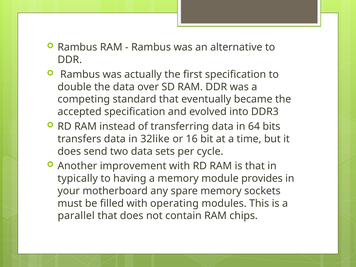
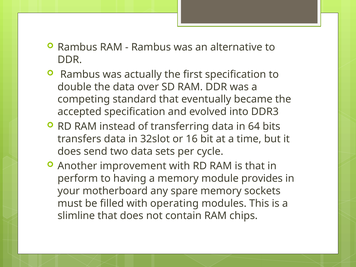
32like: 32like -> 32slot (155, 139)
typically: typically -> perform (78, 178)
parallel: parallel -> slimline (76, 216)
